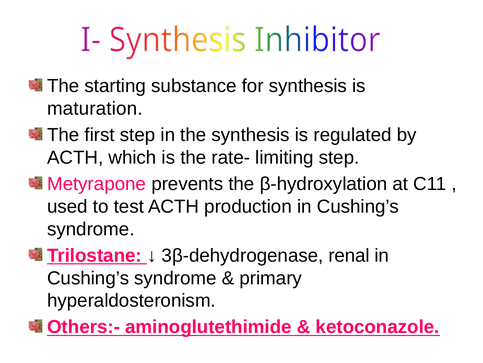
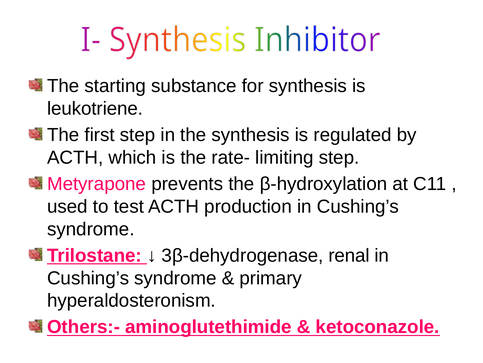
maturation: maturation -> leukotriene (95, 108)
